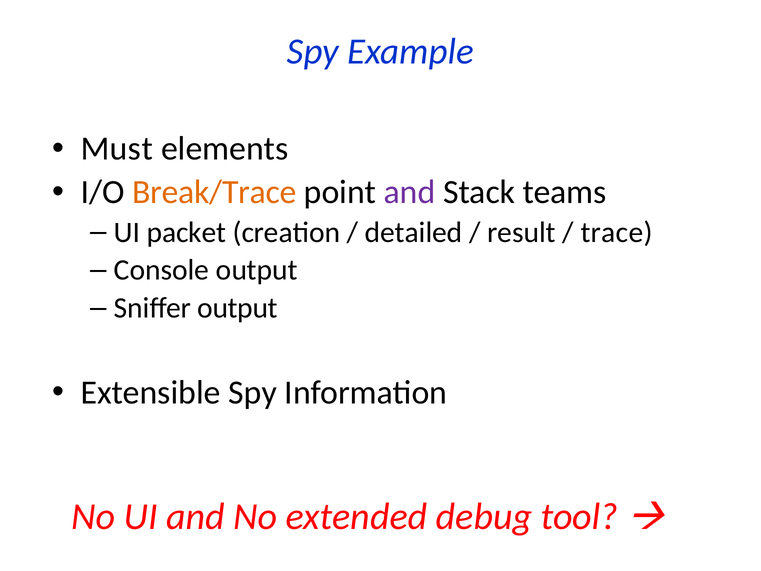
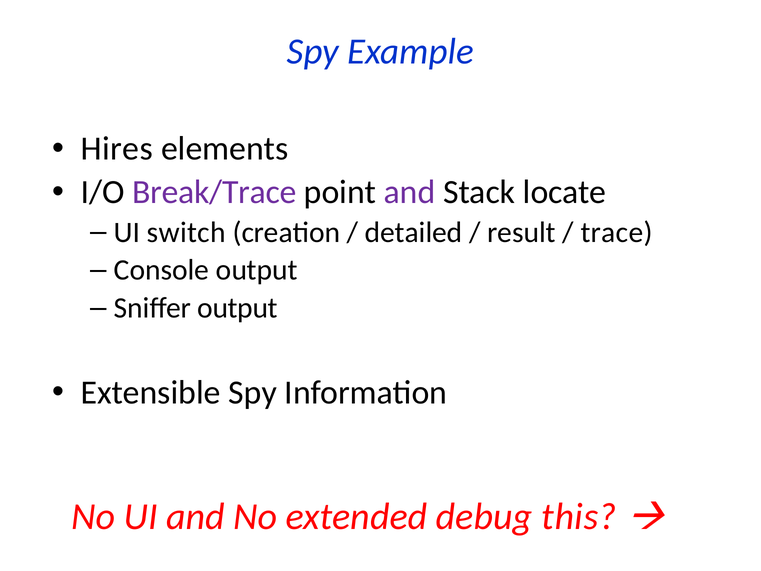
Must: Must -> Hires (117, 149)
Break/Trace colour: orange -> purple (214, 192)
teams: teams -> locate (565, 192)
packet: packet -> switch (186, 232)
tool: tool -> this (579, 516)
